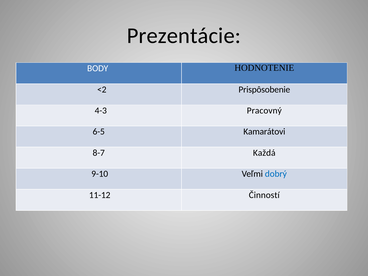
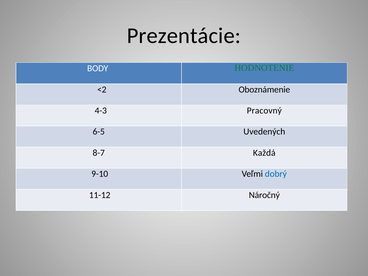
HODNOTENIE colour: black -> green (264, 68)
Prispôsobenie: Prispôsobenie -> Oboznámenie (264, 89)
Kamarátovi: Kamarátovi -> Uvedených (264, 132)
Činností: Činností -> Náročný (264, 195)
